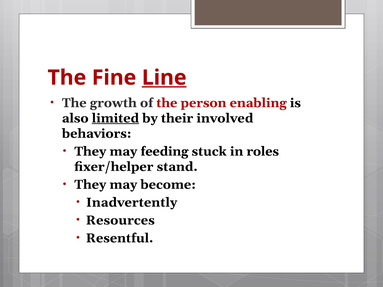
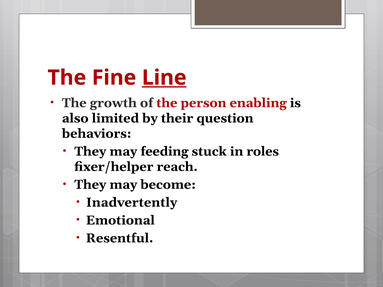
limited underline: present -> none (115, 118)
involved: involved -> question (225, 118)
stand: stand -> reach (177, 167)
Resources: Resources -> Emotional (120, 220)
